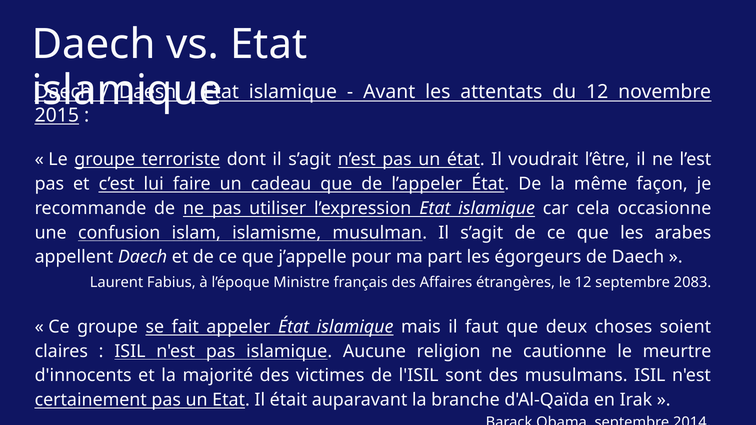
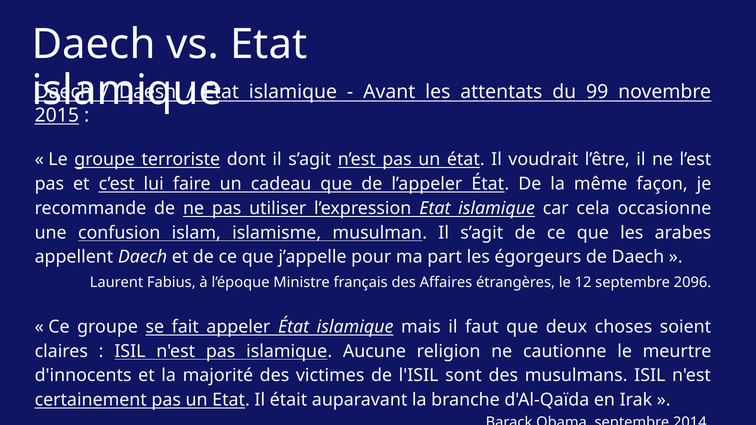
du 12: 12 -> 99 (597, 92)
2083: 2083 -> 2096 (693, 283)
